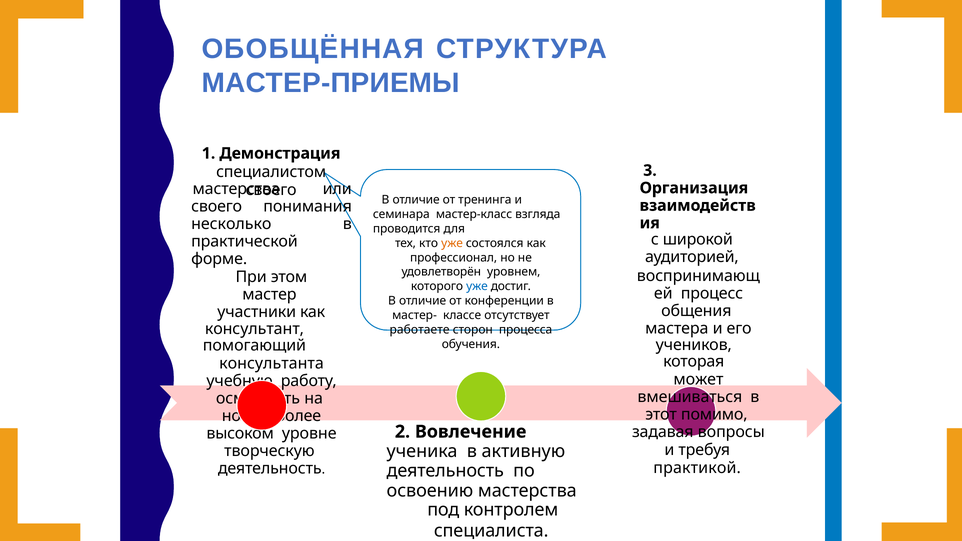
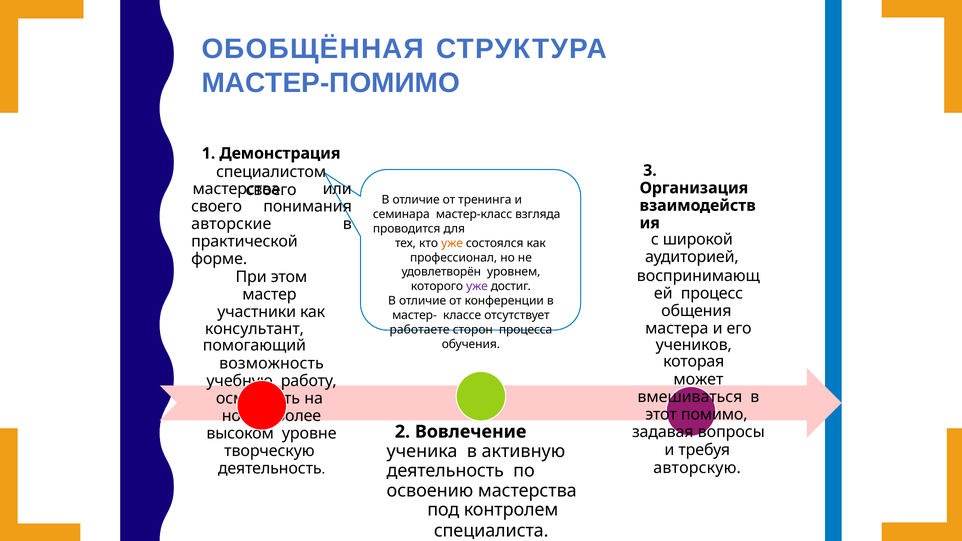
МАСТЕР-ПРИЕМЫ: МАСТЕР-ПРИЕМЫ -> МАСТЕР-ПОМИМО (331, 83)
несколько: несколько -> авторские (231, 224)
уже colour: blue -> purple (477, 286)
консультанта: консультанта -> возможность (271, 363)
практикой: практикой -> авторскую (697, 468)
